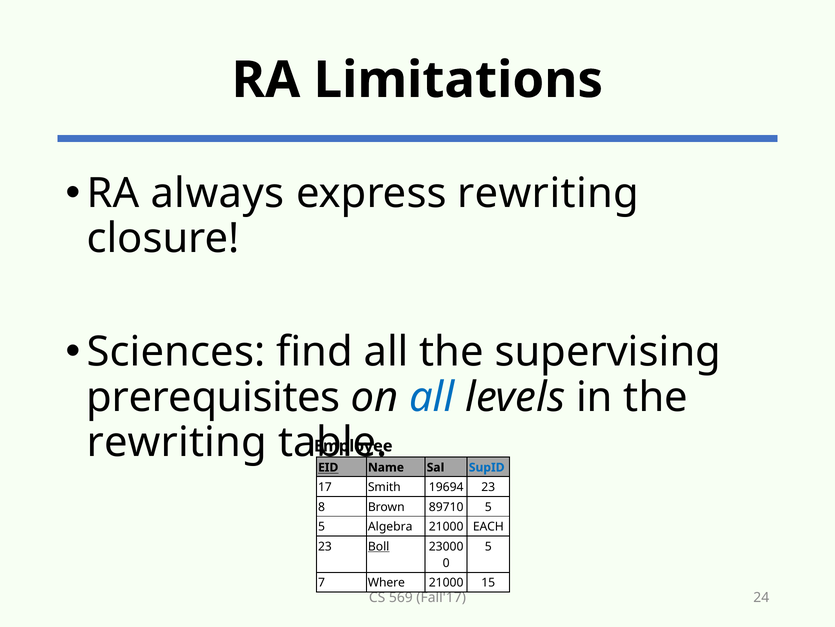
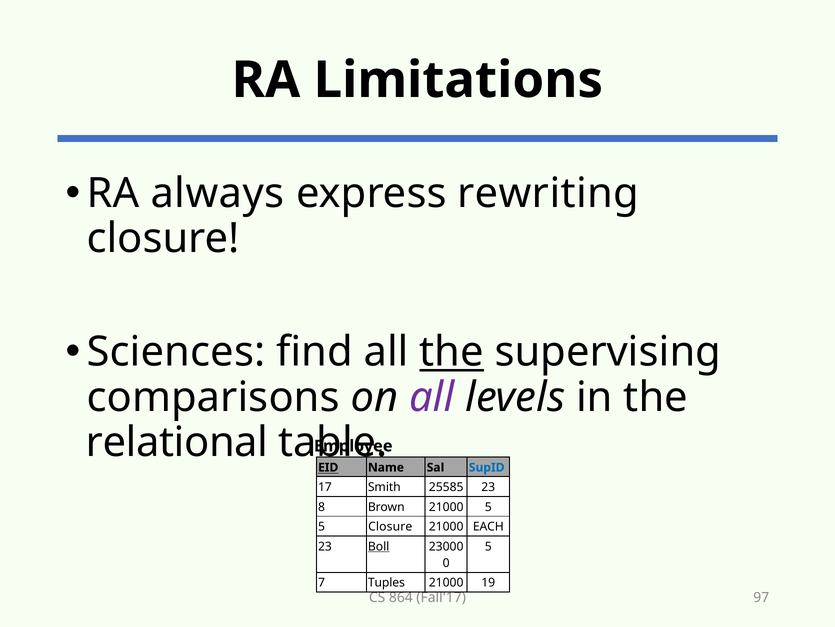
the underline: none -> present (452, 352)
prerequisites: prerequisites -> comparisons (213, 397)
all colour: blue -> purple (432, 397)
rewriting: rewriting -> relational (177, 442)
19694: 19694 -> 25585 (446, 487)
Brown 89710: 89710 -> 21000 (446, 506)
5 Algebra: Algebra -> Closure (390, 526)
Where: Where -> Tuples (386, 582)
15: 15 -> 19 (488, 582)
569: 569 -> 864 (401, 597)
24: 24 -> 97 (761, 597)
